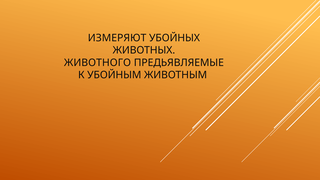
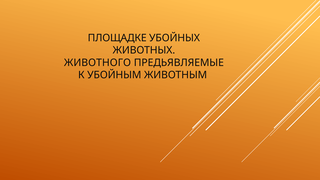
ИЗМЕРЯЮТ: ИЗМЕРЯЮТ -> ПЛОЩАДКЕ (117, 38)
